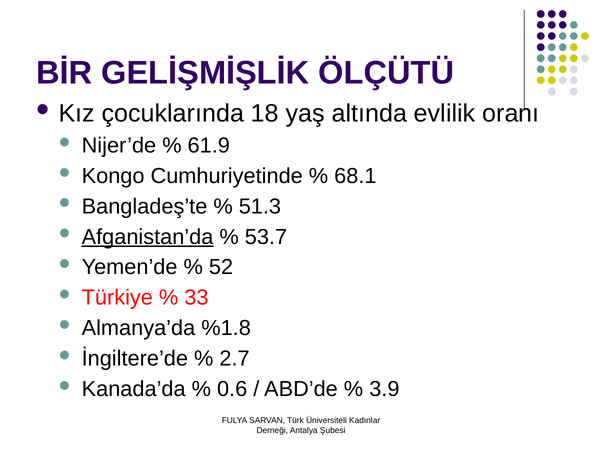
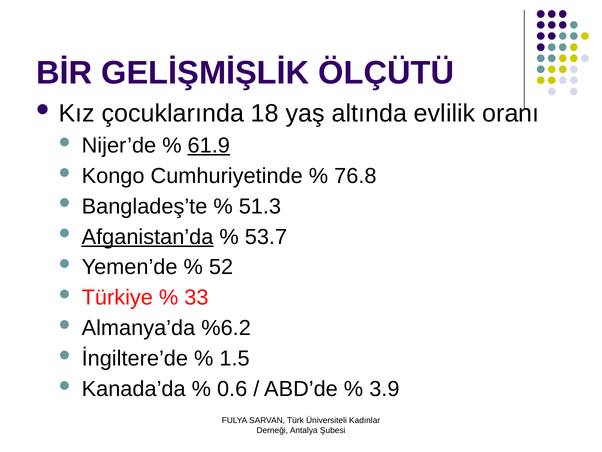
61.9 underline: none -> present (209, 145)
68.1: 68.1 -> 76.8 (355, 176)
%1.8: %1.8 -> %6.2 (226, 328)
2.7: 2.7 -> 1.5 (235, 358)
